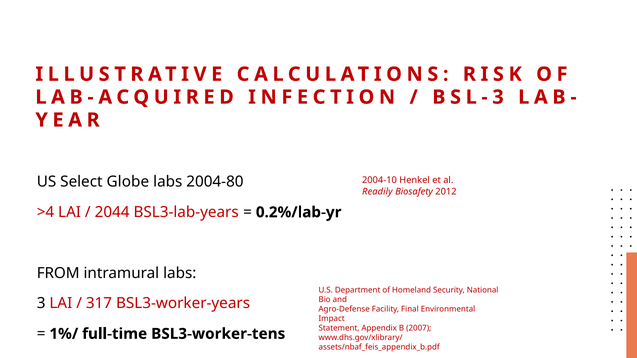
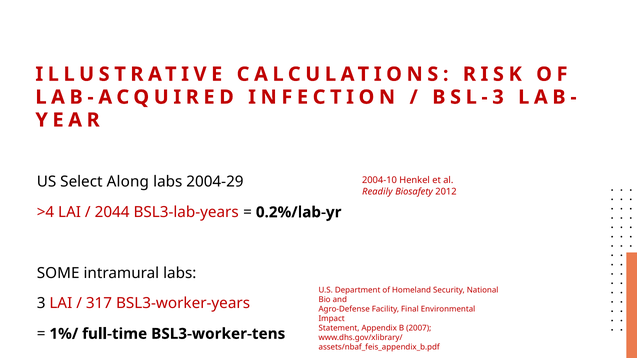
Globe: Globe -> Along (128, 182)
2004-80: 2004-80 -> 2004-29 (215, 182)
FROM: FROM -> SOME (58, 273)
